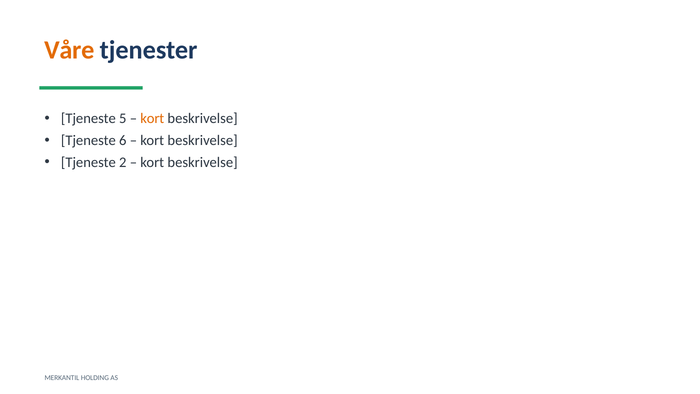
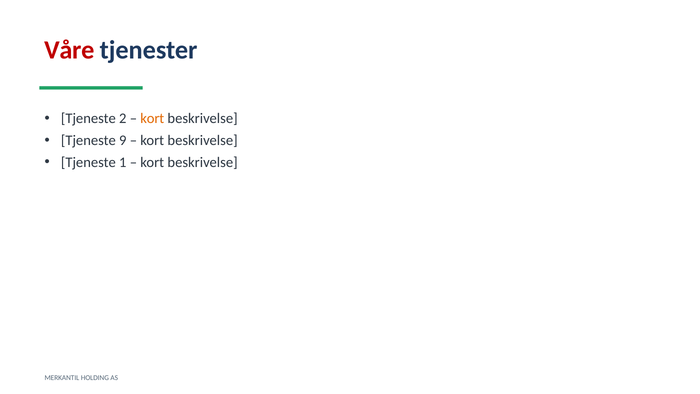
Våre colour: orange -> red (69, 50)
5: 5 -> 2 (123, 119)
6: 6 -> 9 (123, 140)
2: 2 -> 1 (123, 162)
